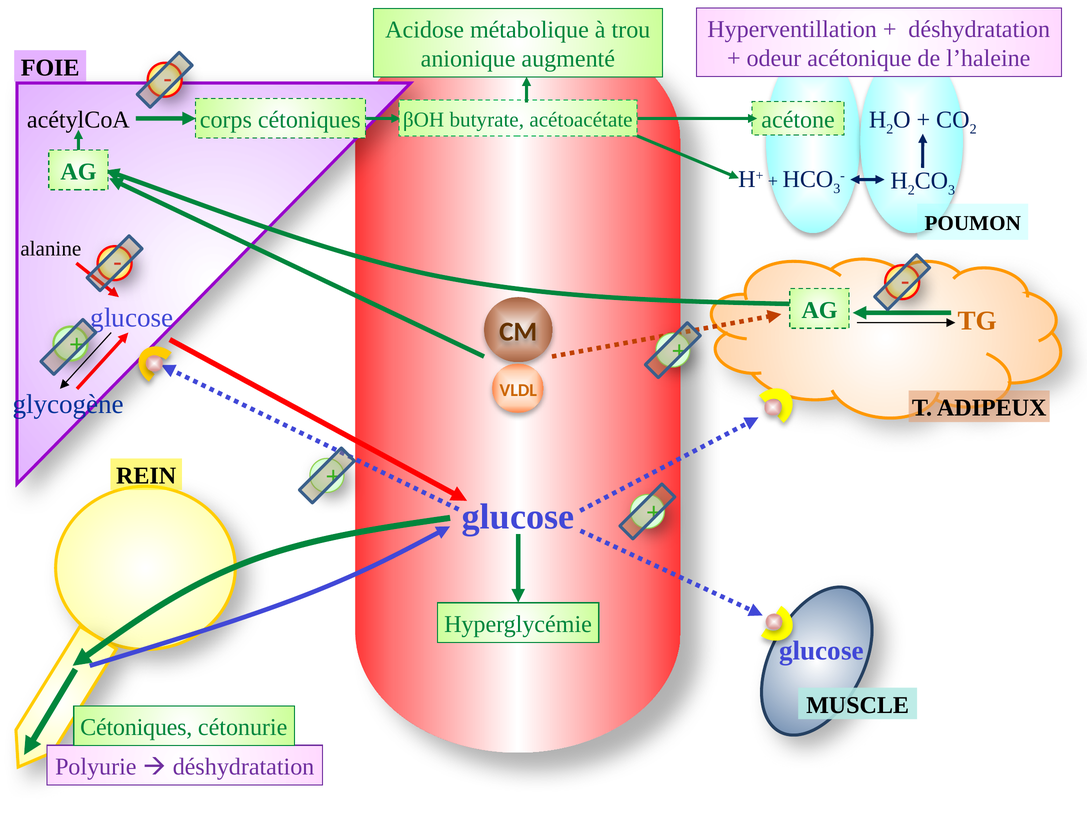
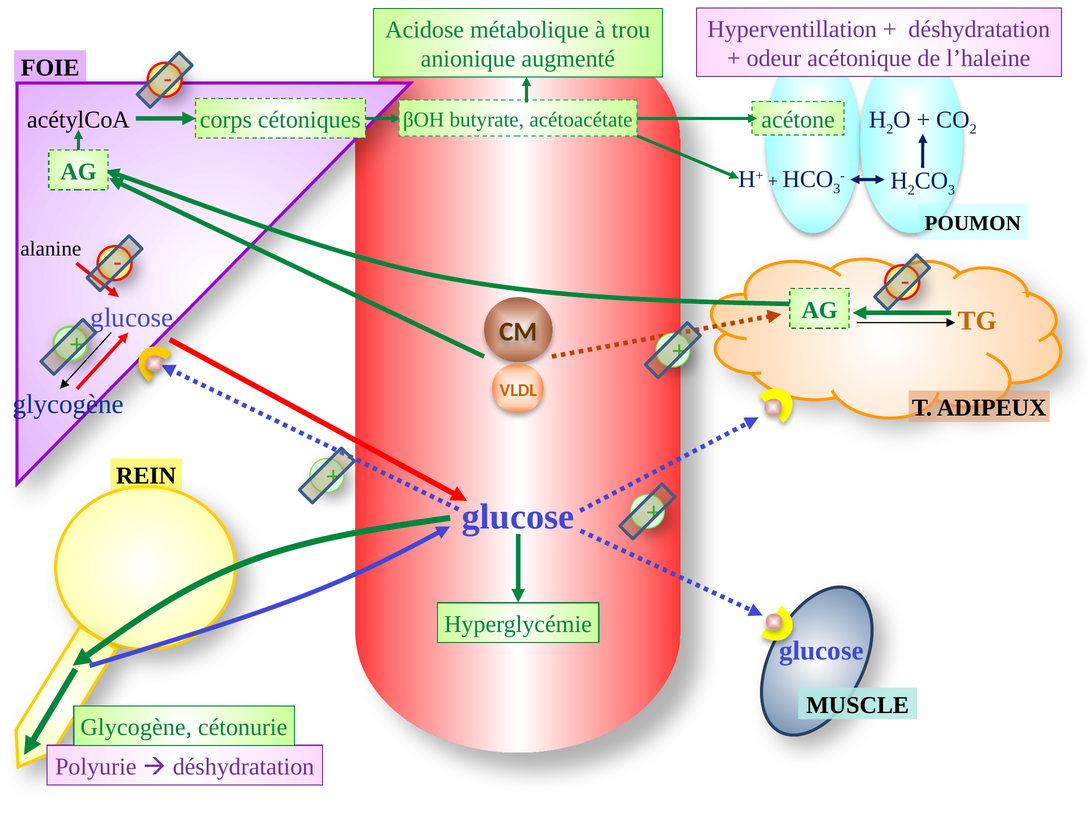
Cétoniques: Cétoniques -> Glycogène (136, 728)
